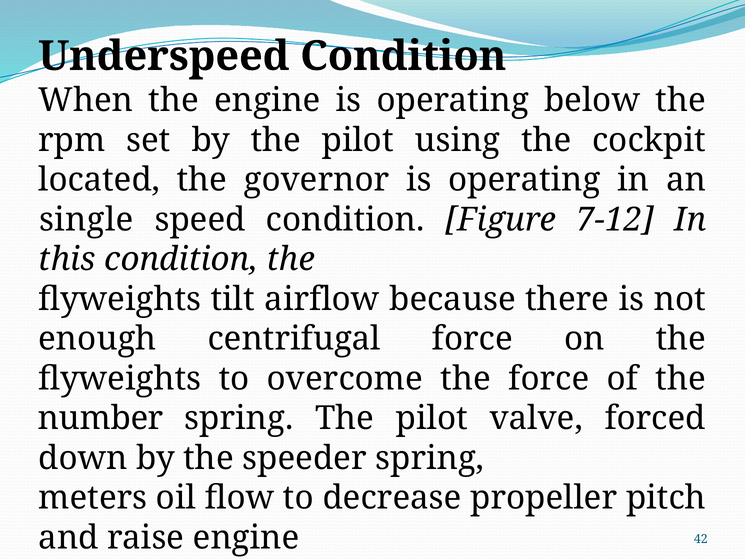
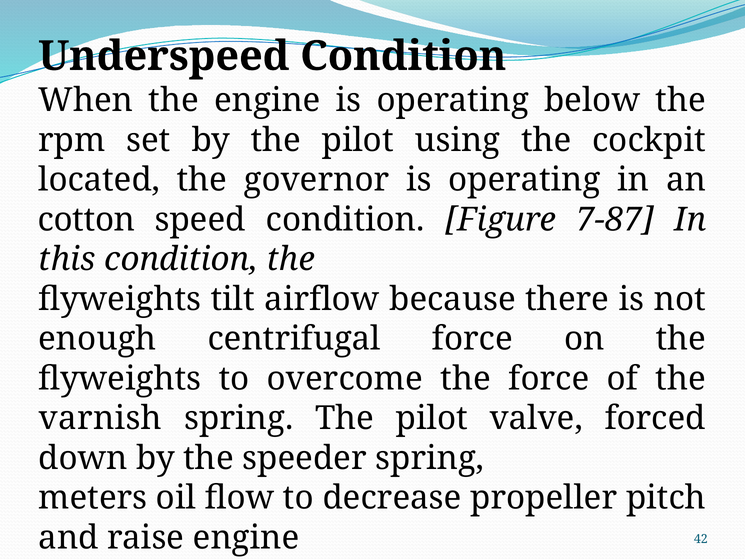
single: single -> cotton (87, 220)
7-12: 7-12 -> 7-87 (615, 220)
number: number -> varnish (100, 418)
